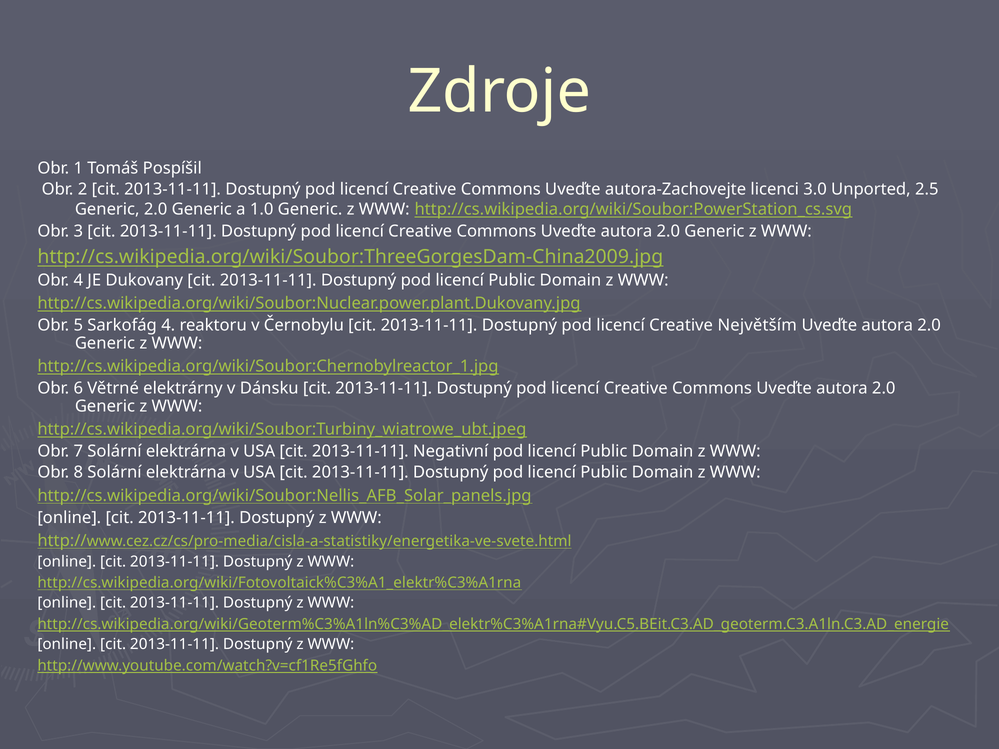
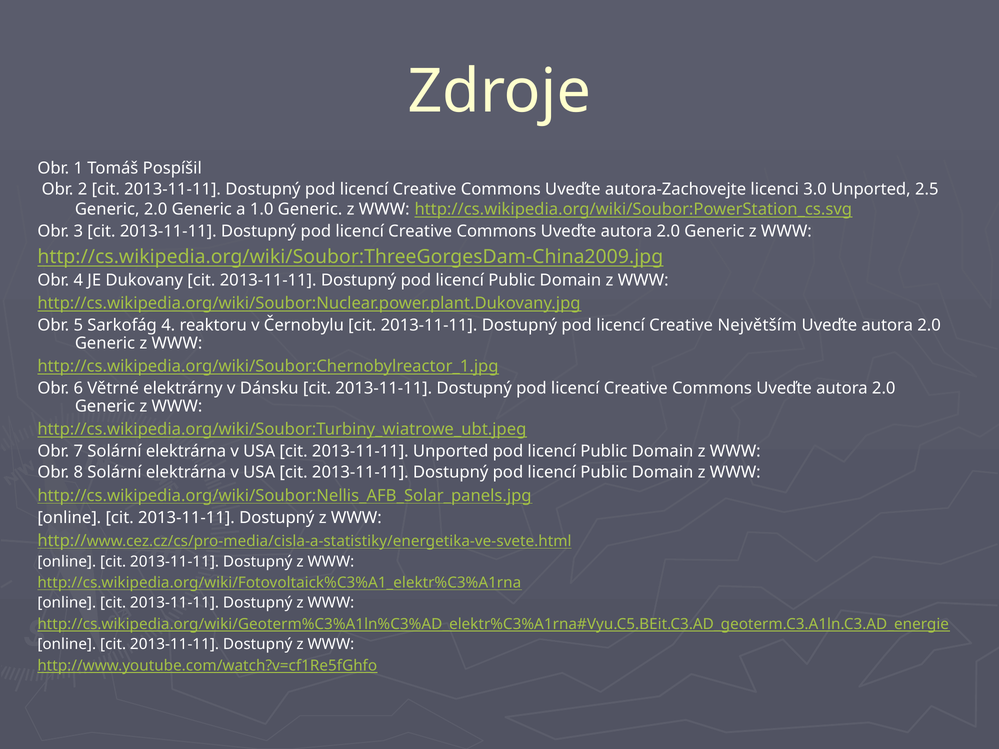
2013-11-11 Negativní: Negativní -> Unported (451, 451)
